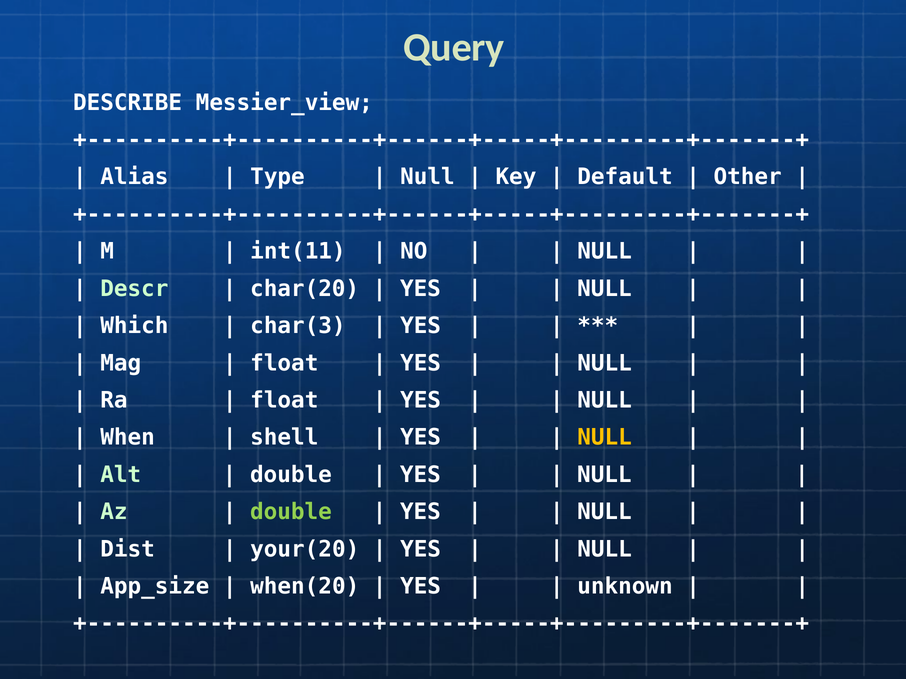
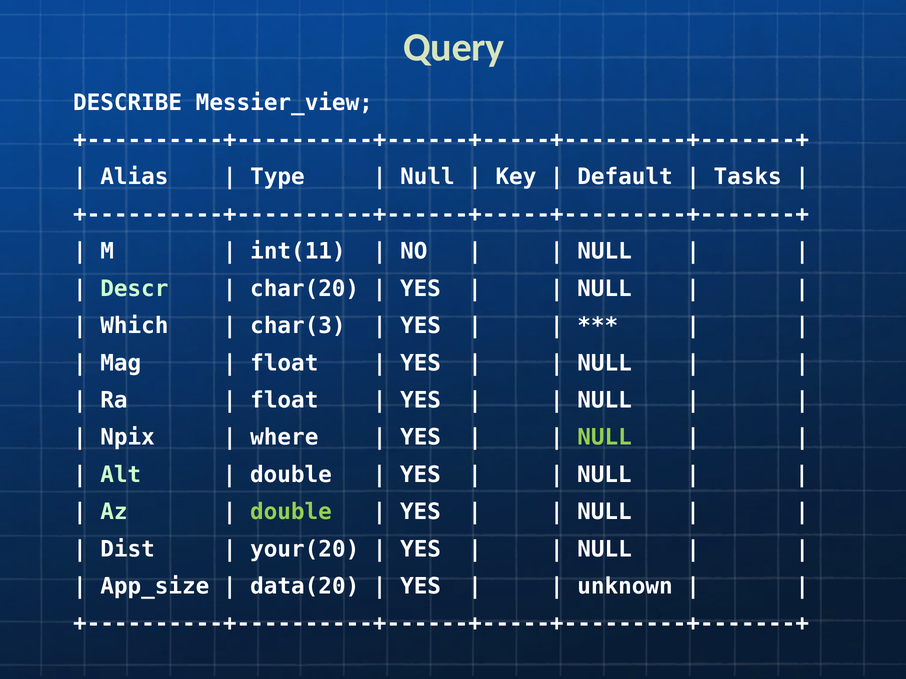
Other: Other -> Tasks (748, 177)
When: When -> Npix (128, 438)
shell: shell -> where (284, 438)
NULL colour: yellow -> light green (605, 438)
when(20: when(20 -> data(20 (305, 587)
